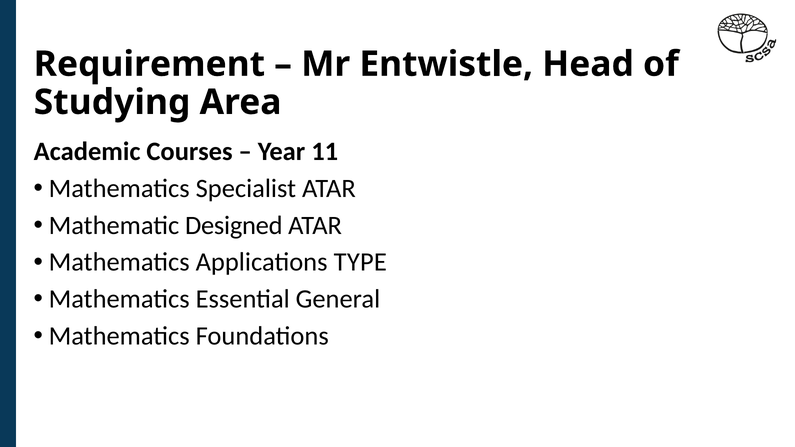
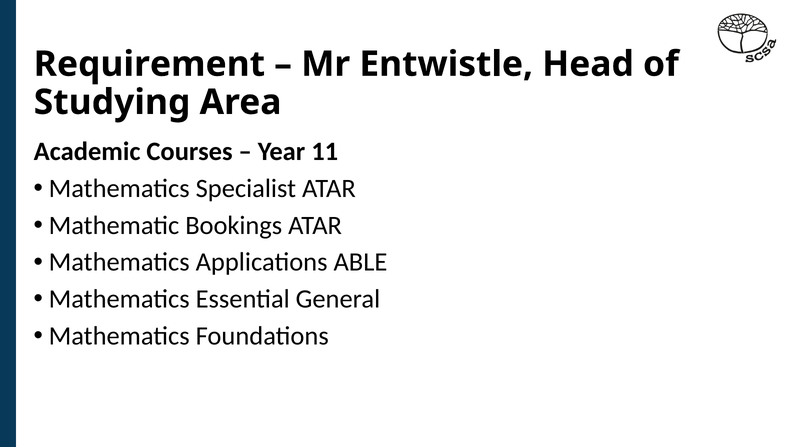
Designed: Designed -> Bookings (234, 225)
TYPE: TYPE -> ABLE (360, 262)
